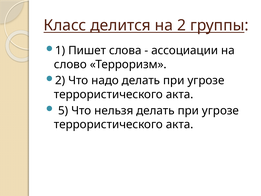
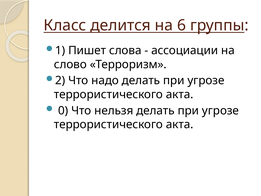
на 2: 2 -> 6 (182, 25)
5: 5 -> 0 (63, 110)
